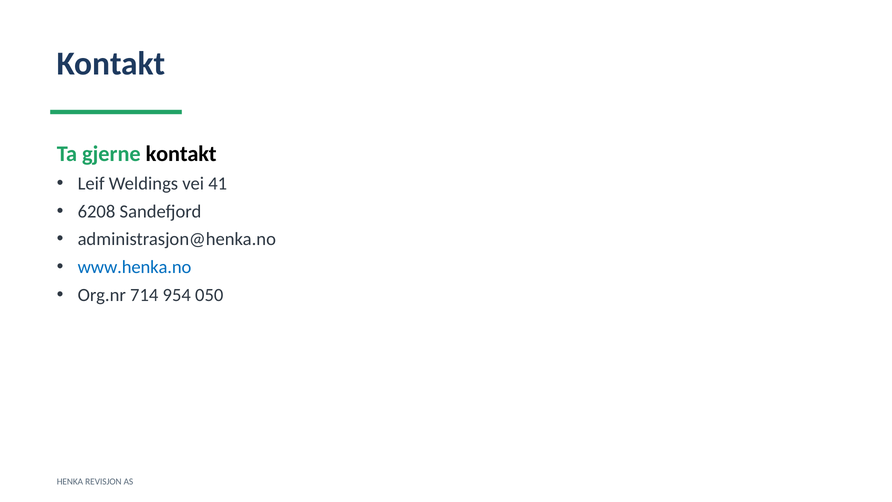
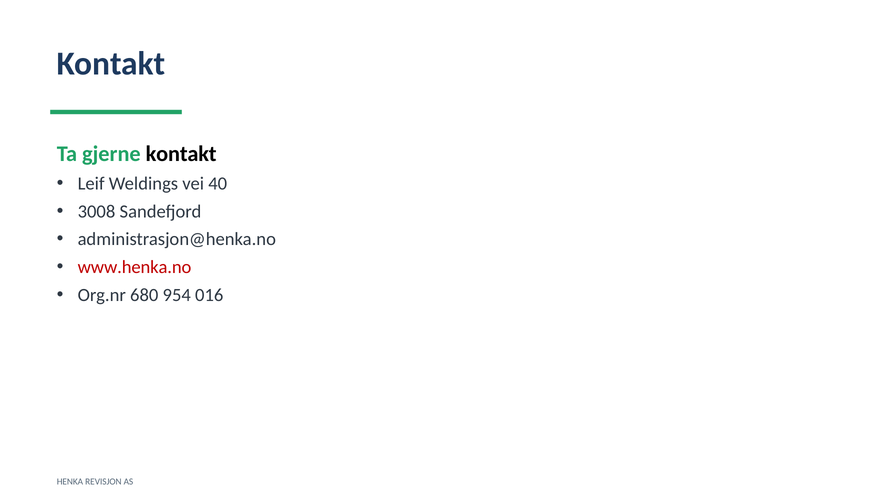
41: 41 -> 40 (218, 183)
6208: 6208 -> 3008 (96, 211)
www.henka.no colour: blue -> red (135, 267)
714: 714 -> 680 (144, 295)
050: 050 -> 016 (209, 295)
